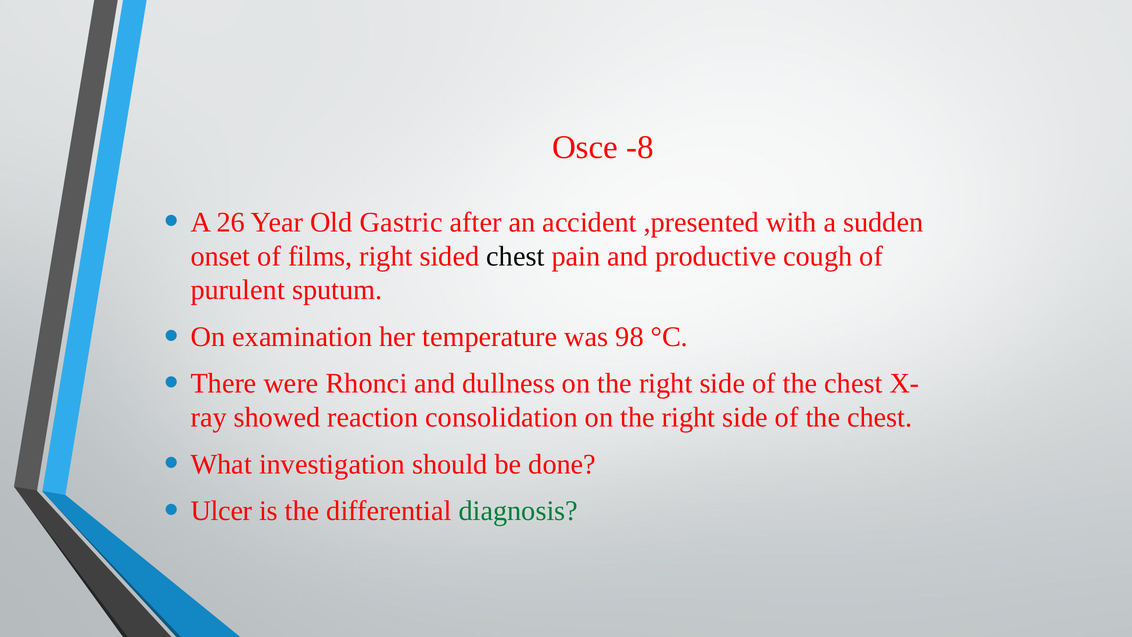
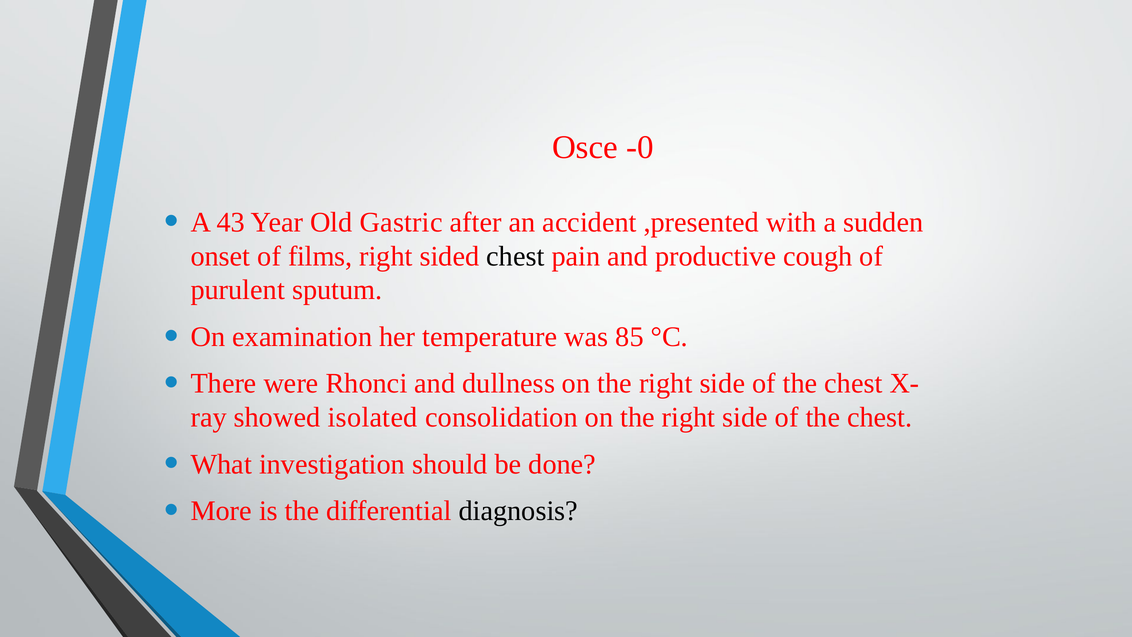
-8: -8 -> -0 (640, 147)
26: 26 -> 43 (231, 222)
98: 98 -> 85 (630, 337)
reaction: reaction -> isolated (373, 417)
Ulcer: Ulcer -> More (221, 511)
diagnosis colour: green -> black (518, 511)
